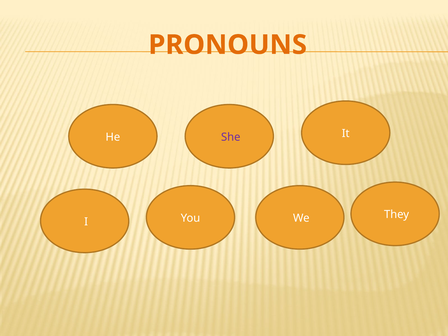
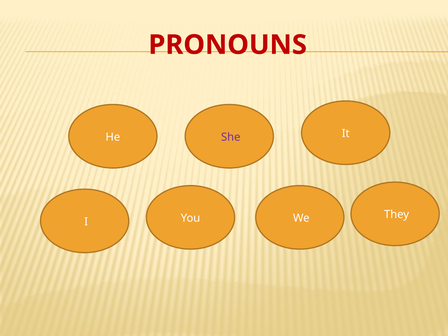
PRONOUNS colour: orange -> red (228, 45)
